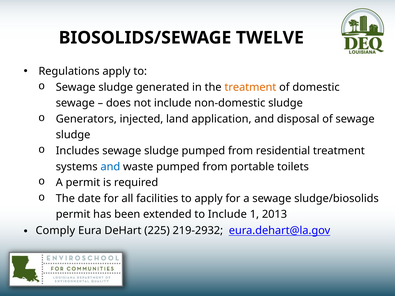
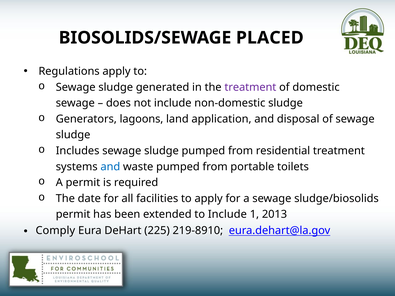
TWELVE: TWELVE -> PLACED (270, 38)
treatment colour: orange -> purple (250, 87)
injected: injected -> lagoons (141, 119)
219-2932: 219-2932 -> 219-8910 (198, 231)
